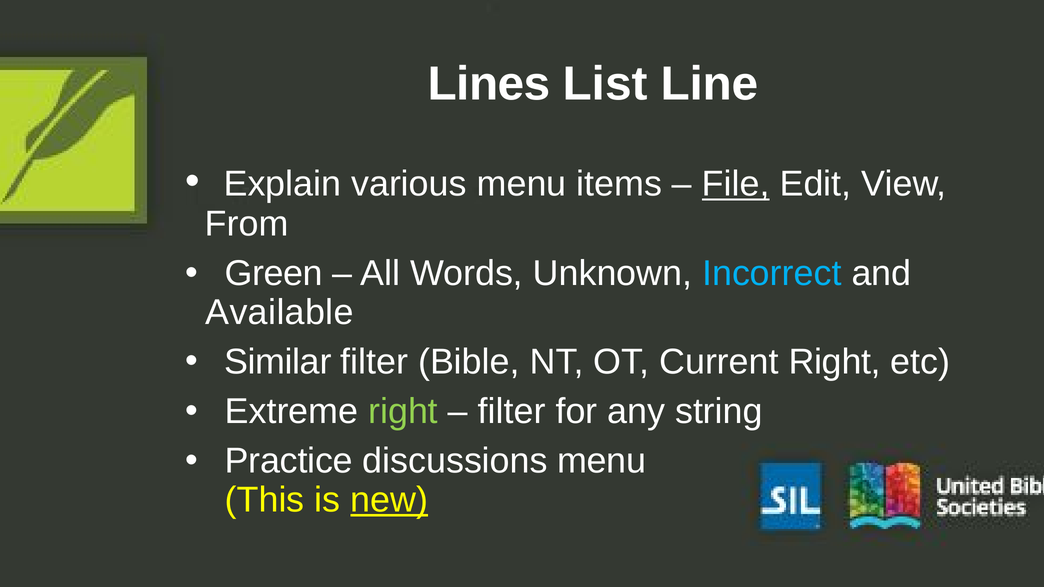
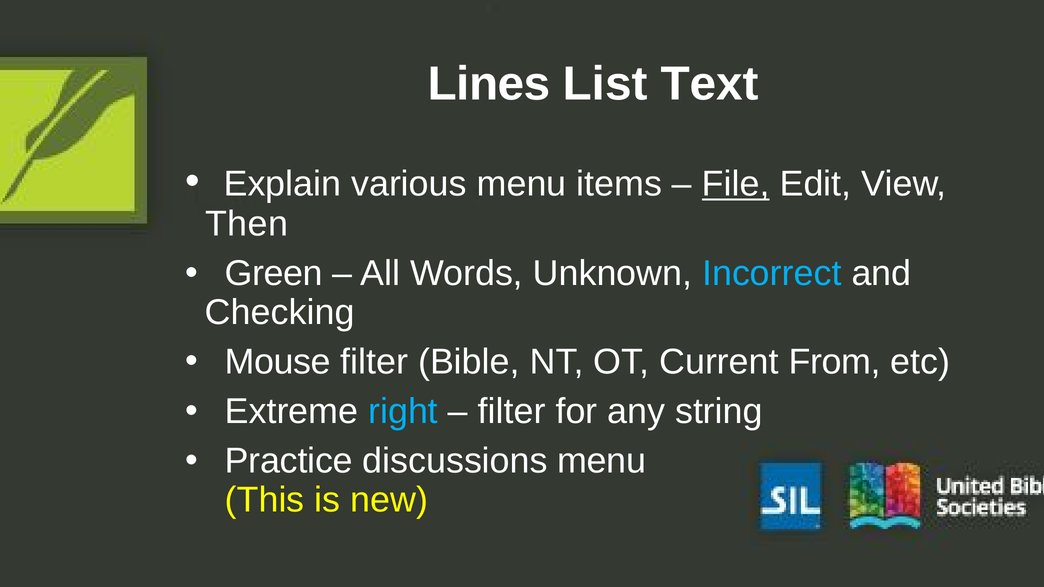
Line: Line -> Text (710, 84)
From: From -> Then (247, 224)
Available: Available -> Checking (280, 312)
Similar: Similar -> Mouse (278, 362)
Current Right: Right -> From (835, 362)
right colour: light green -> light blue (403, 412)
new underline: present -> none (389, 500)
